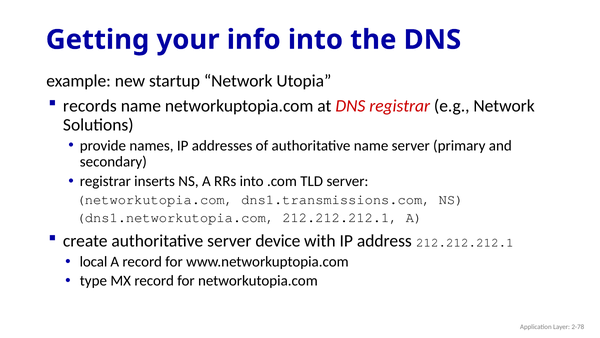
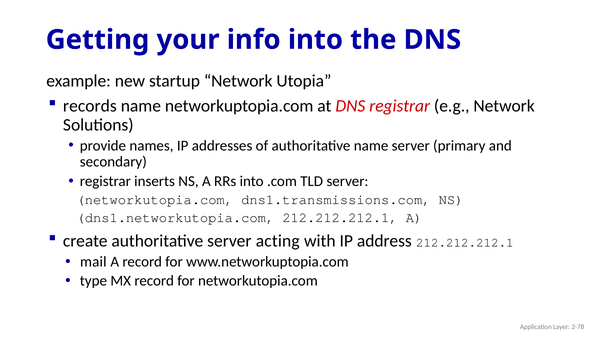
device: device -> acting (278, 241)
local: local -> mail (93, 261)
